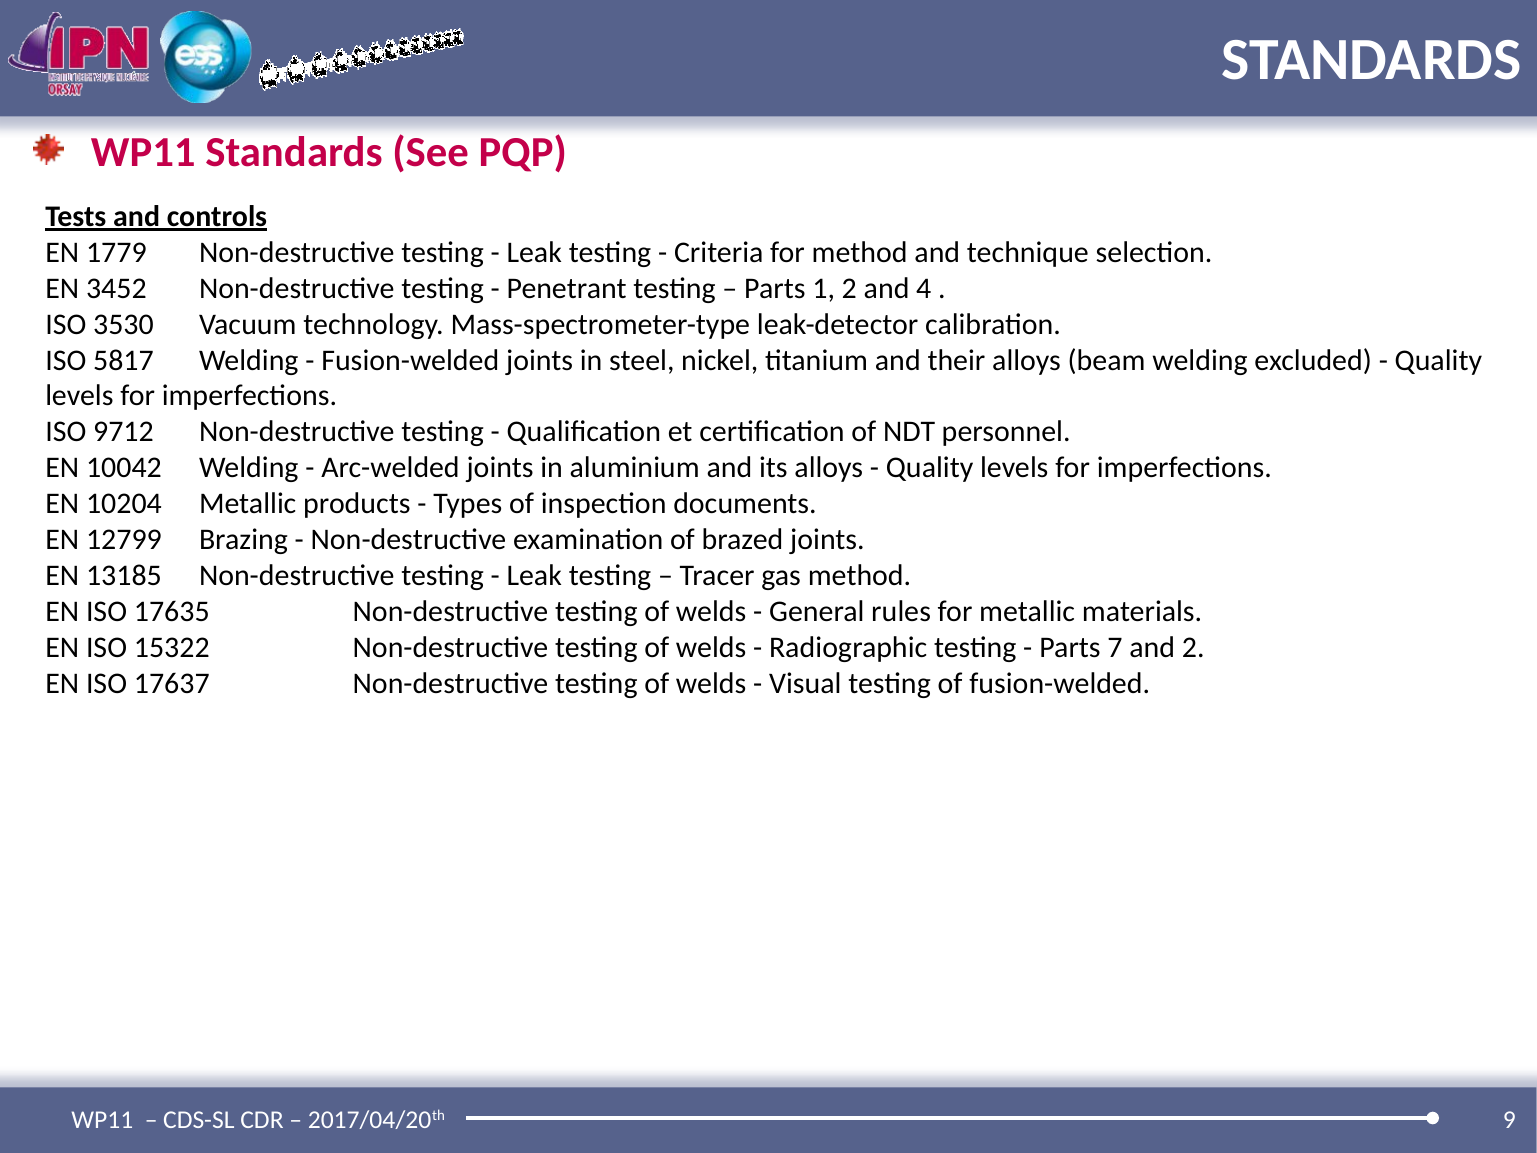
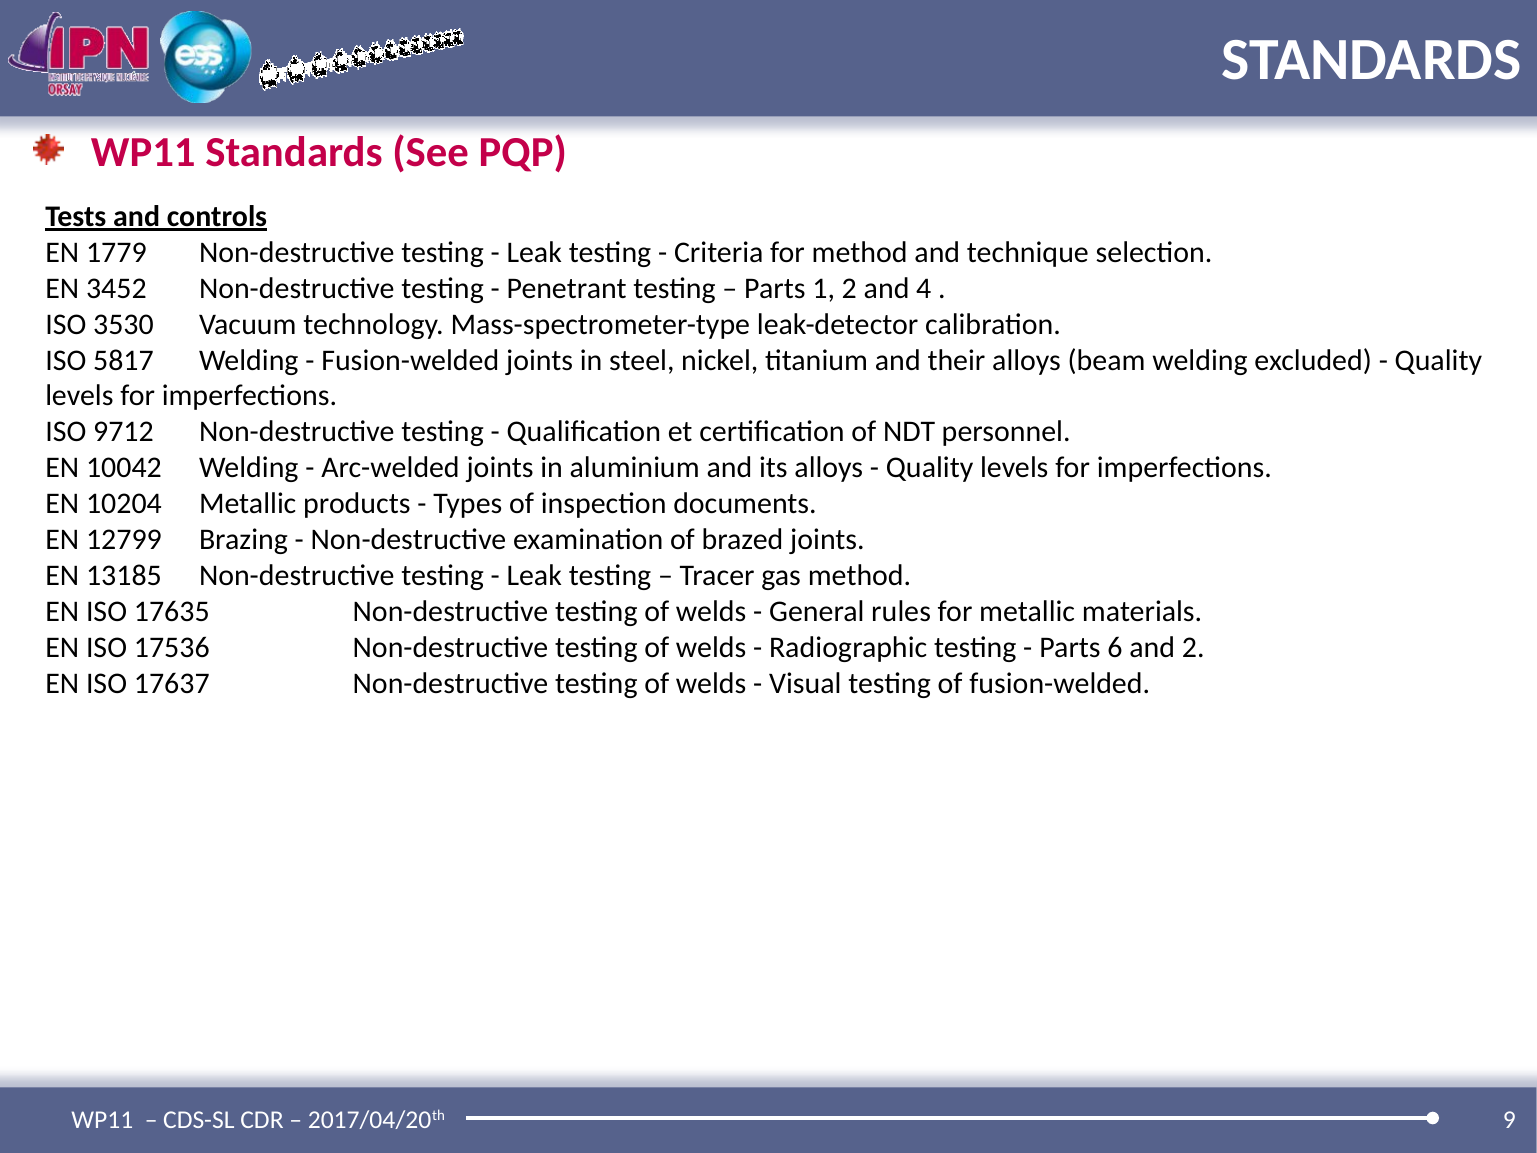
15322: 15322 -> 17536 (172, 647)
7: 7 -> 6 (1115, 647)
